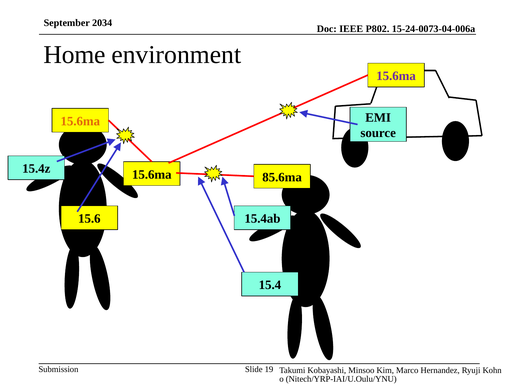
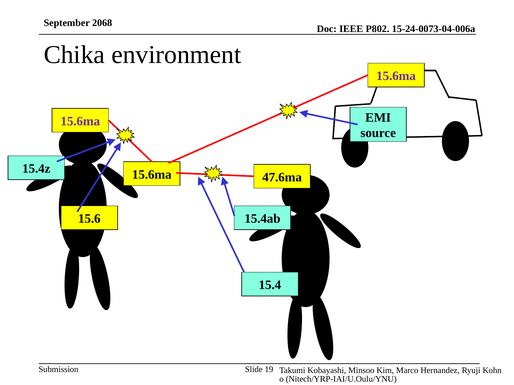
2034: 2034 -> 2068 (102, 23)
Home: Home -> Chika (74, 55)
15.6ma colour: orange -> purple (80, 121)
85.6ma: 85.6ma -> 47.6ma (282, 177)
